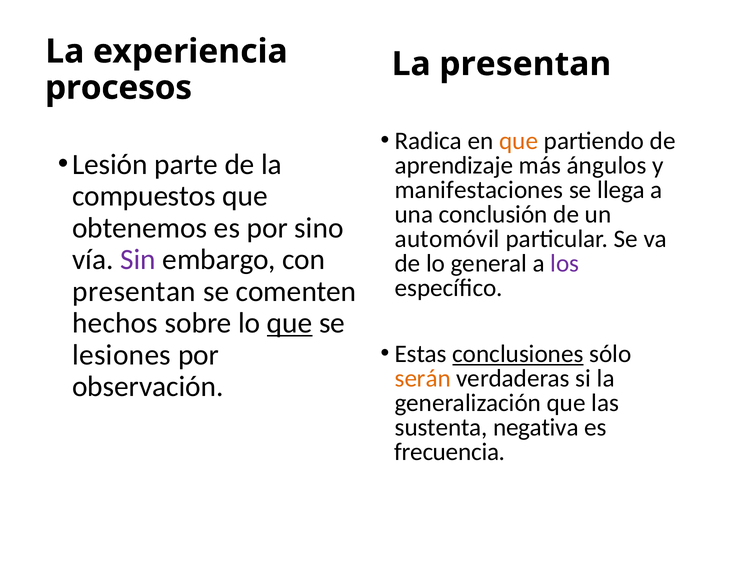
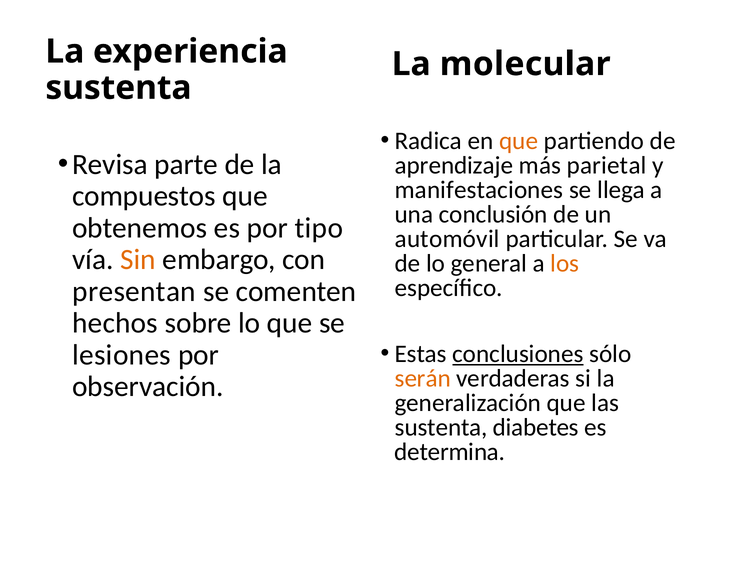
La presentan: presentan -> molecular (525, 64)
procesos: procesos -> sustenta (118, 88)
Lesión: Lesión -> Revisa (110, 164)
ángulos: ángulos -> parietal (607, 166)
sino: sino -> tipo (319, 228)
Sin colour: purple -> orange (138, 260)
los colour: purple -> orange (565, 264)
que underline: present -> none (290, 323)
negativa: negativa -> diabetes (536, 427)
frecuencia: frecuencia -> determina (450, 452)
